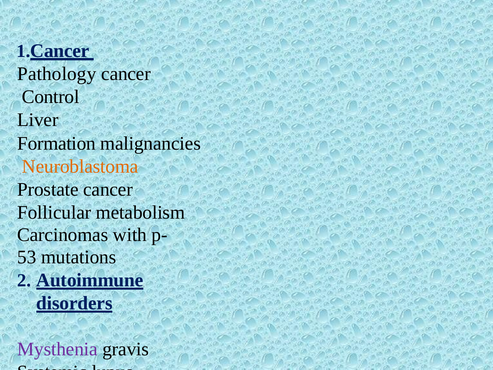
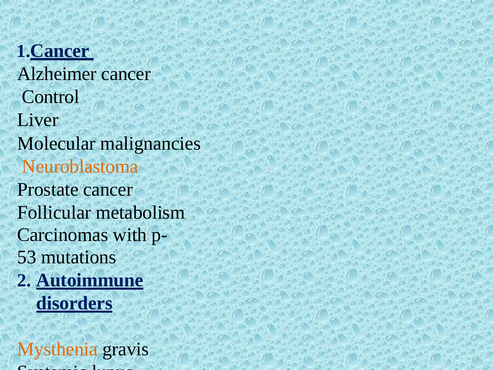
Pathology: Pathology -> Alzheimer (57, 74)
Formation: Formation -> Molecular (56, 143)
Mysthenia colour: purple -> orange (57, 349)
